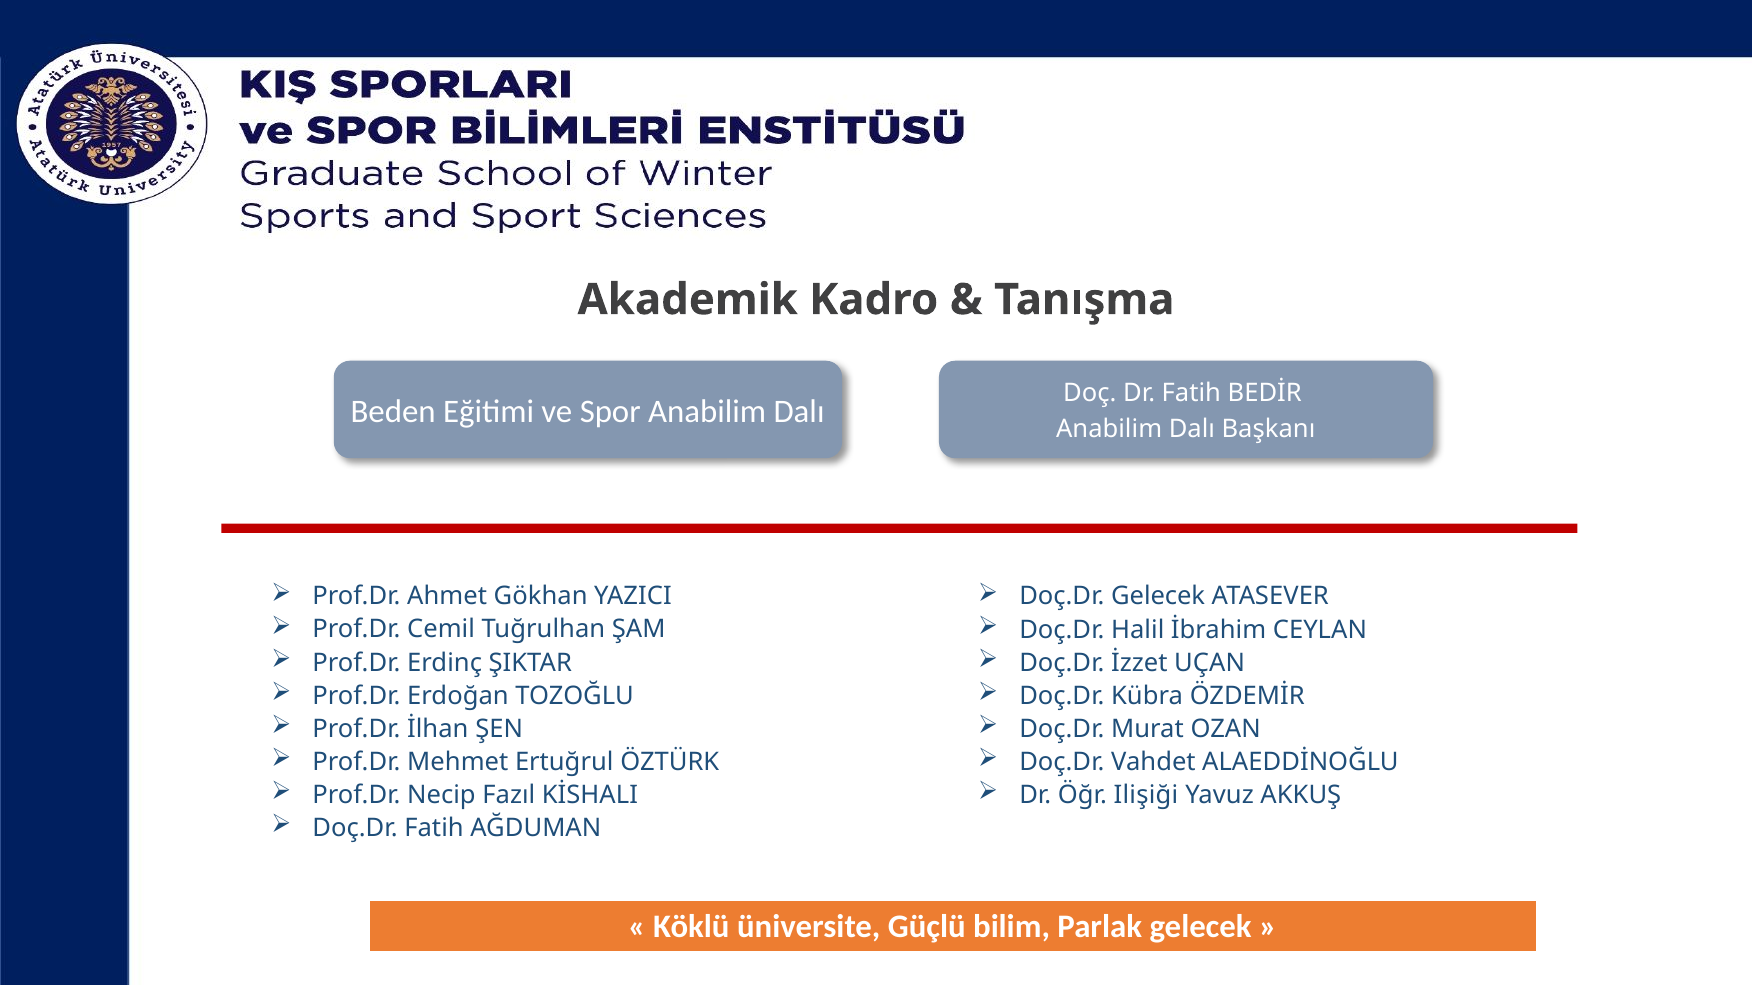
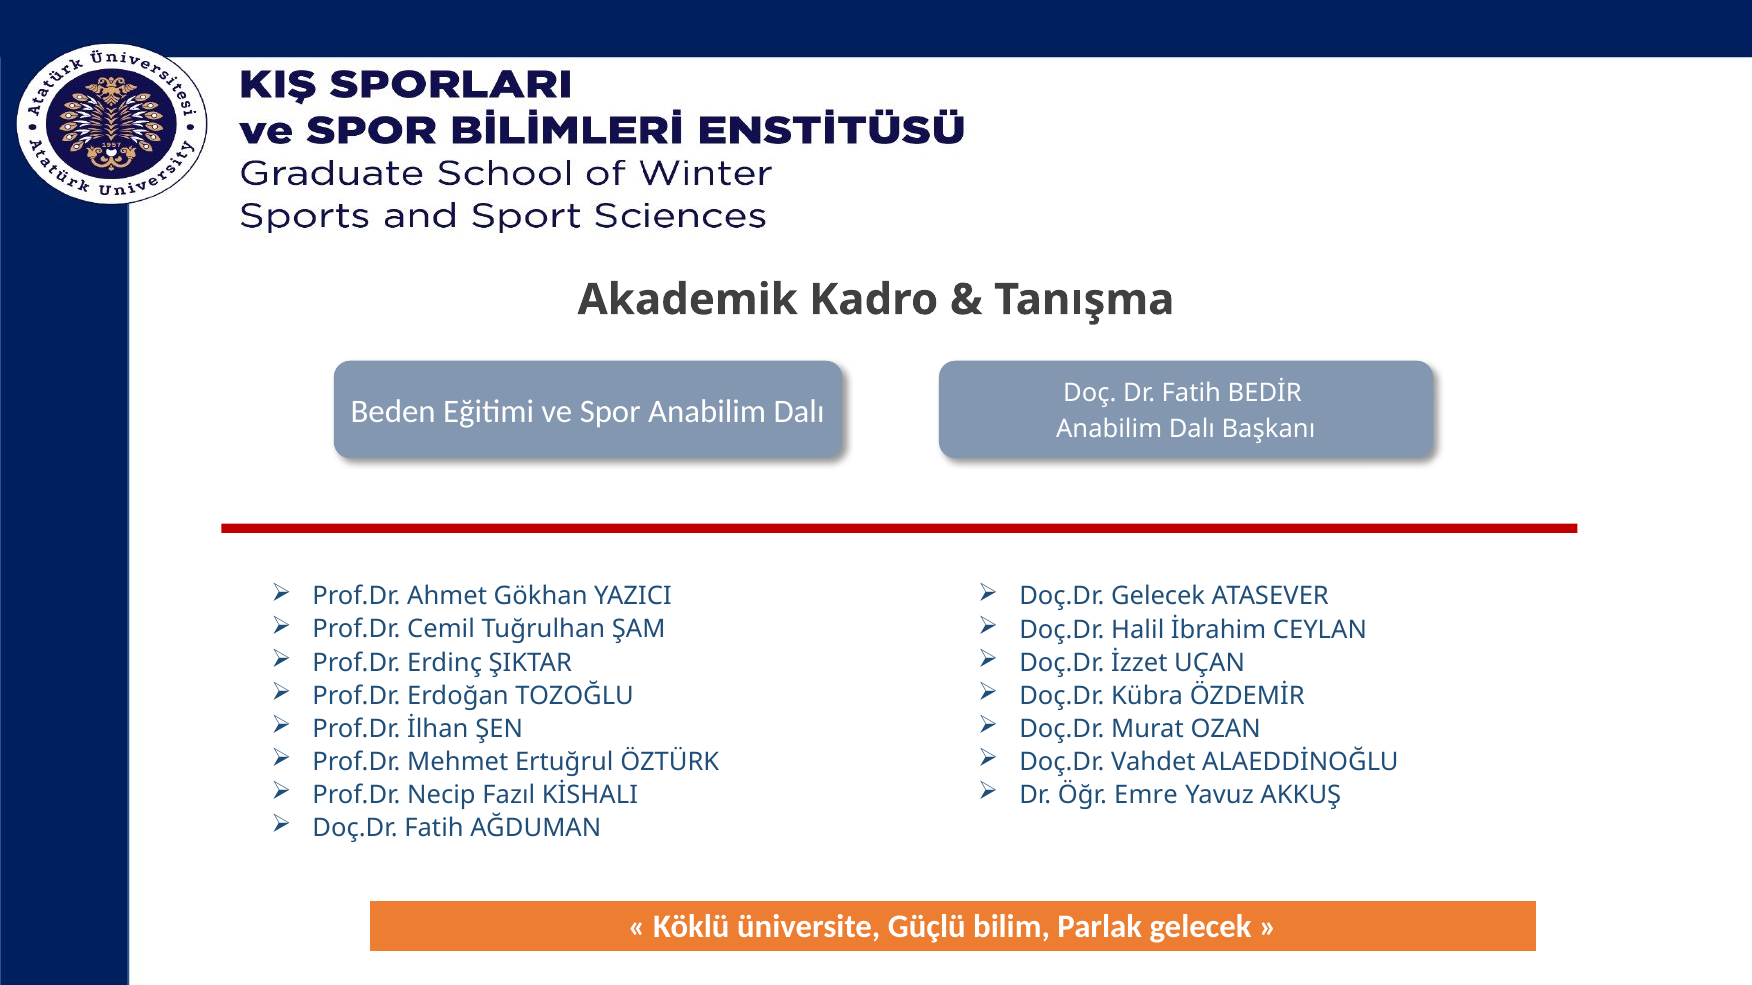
Ilişiği: Ilişiği -> Emre (1146, 795)
